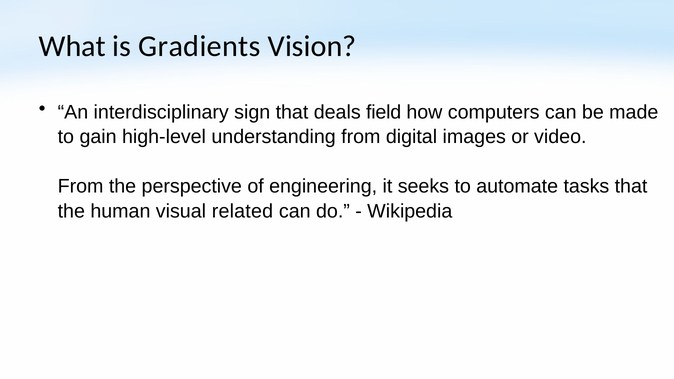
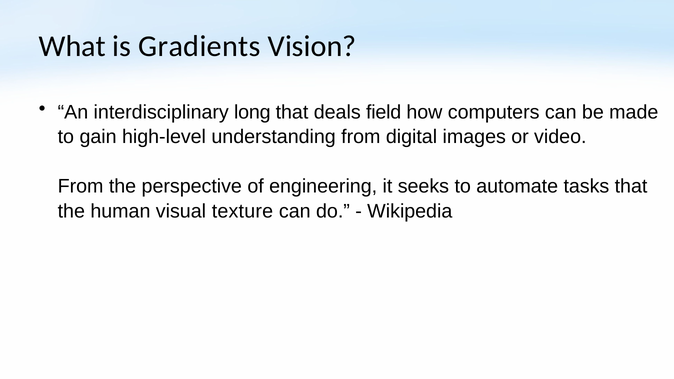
sign: sign -> long (252, 112)
related: related -> texture (242, 211)
